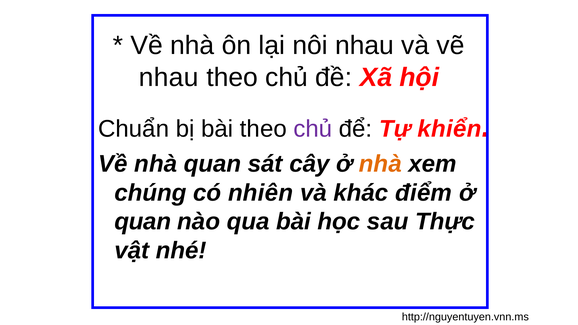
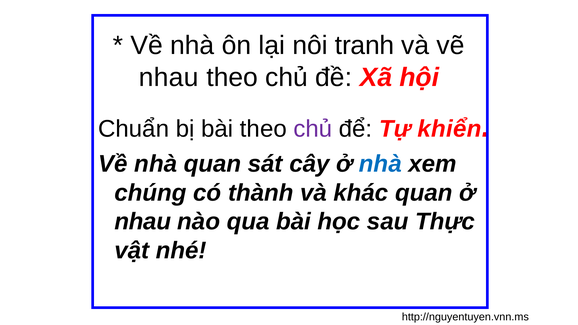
nôi nhau: nhau -> tranh (365, 46)
nhà colour: orange -> blue (380, 164)
nhiên: nhiên -> thành (261, 193)
khác điểm: điểm -> quan (424, 193)
quan: quan -> nhau (143, 222)
